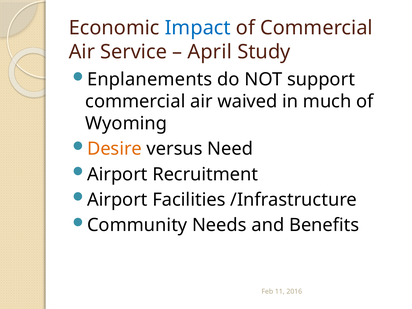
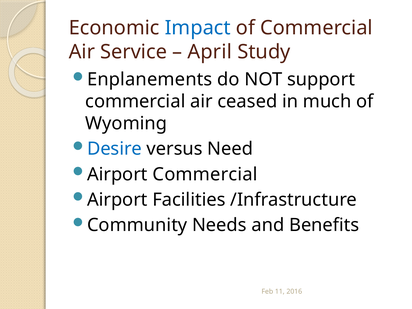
waived: waived -> ceased (247, 102)
Desire colour: orange -> blue (114, 149)
Airport Recruitment: Recruitment -> Commercial (205, 174)
